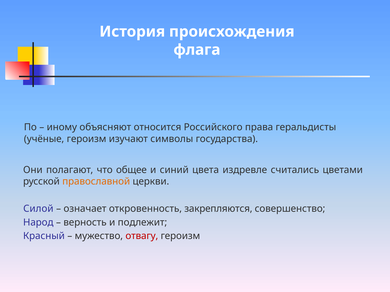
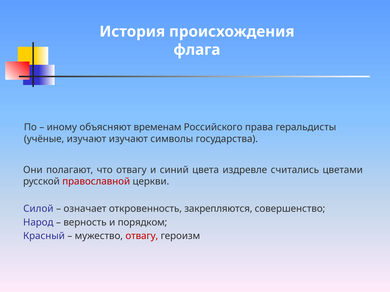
относится: относится -> временам (158, 127)
учёные героизм: героизм -> изучают (87, 139)
что общее: общее -> отвагу (131, 170)
православной colour: orange -> red (96, 182)
подлежит: подлежит -> порядком (142, 223)
